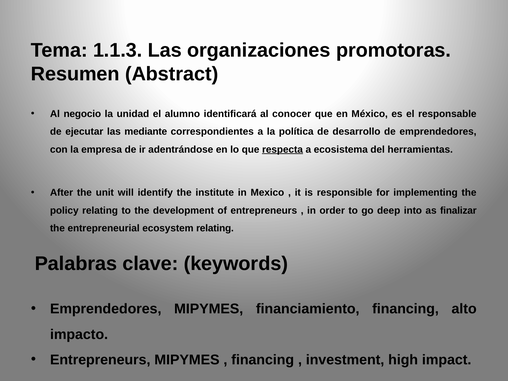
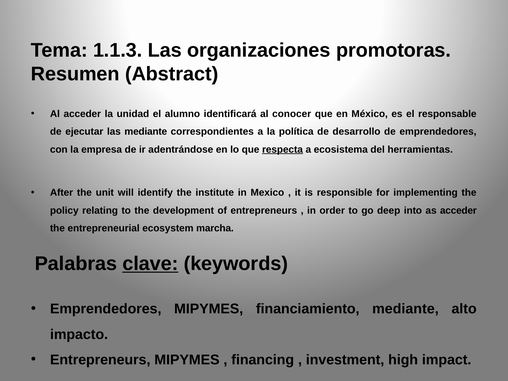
Al negocio: negocio -> acceder (82, 114)
as finalizar: finalizar -> acceder (458, 210)
ecosystem relating: relating -> marcha (215, 228)
clave underline: none -> present (150, 264)
financiamiento financing: financing -> mediante (405, 309)
